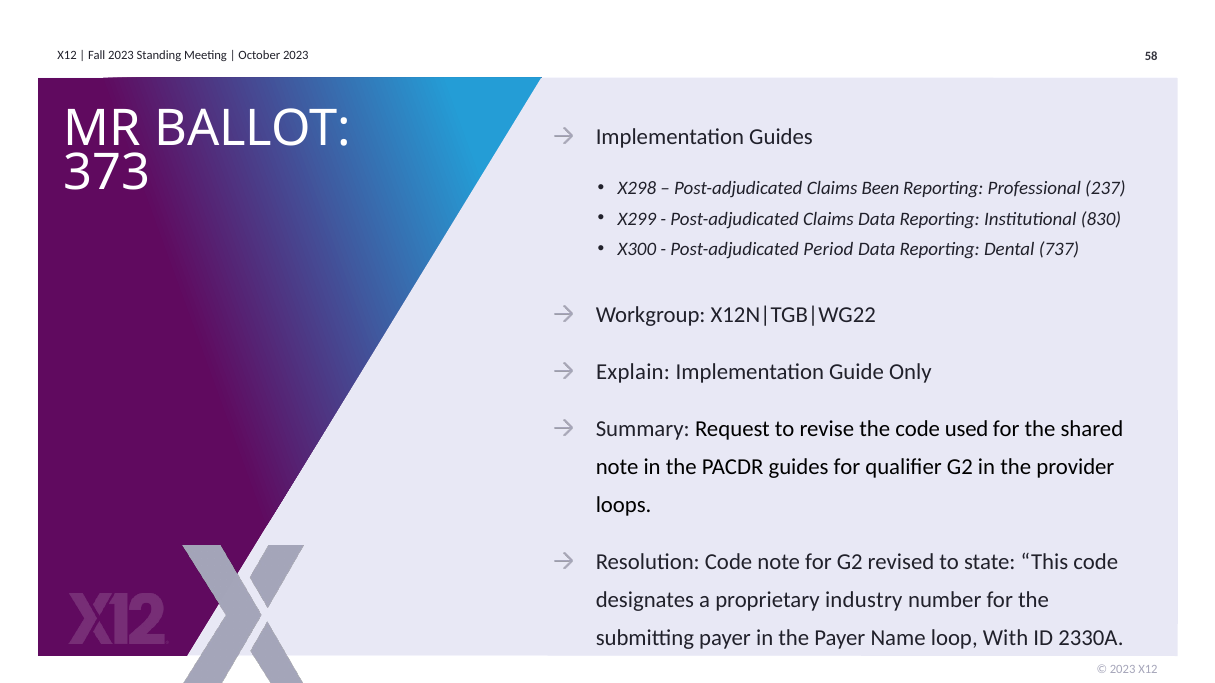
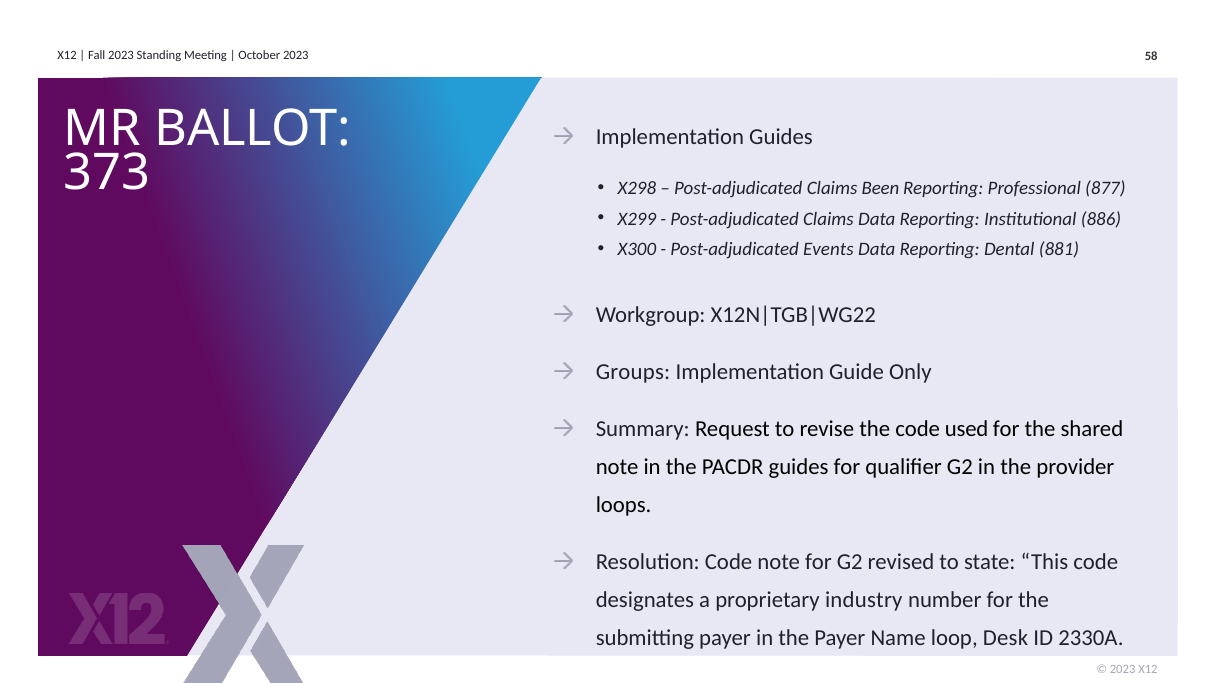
237: 237 -> 877 (1105, 189)
830: 830 -> 886 (1101, 219)
Period: Period -> Events (828, 249)
737: 737 -> 881 (1059, 249)
Explain: Explain -> Groups (633, 373)
With: With -> Desk (1005, 638)
